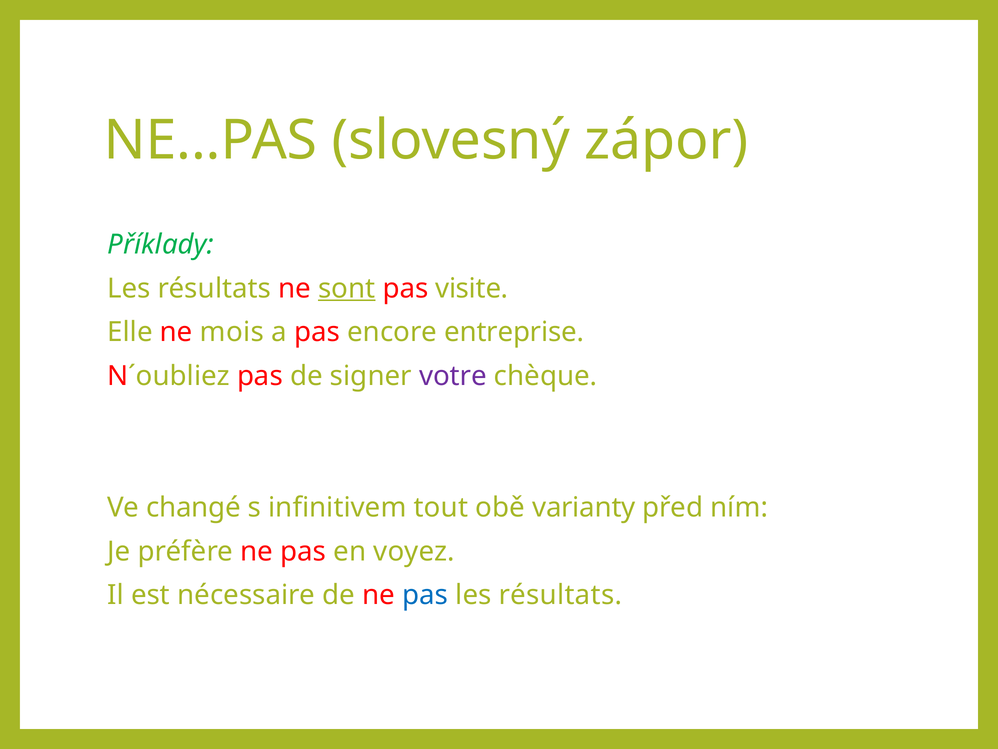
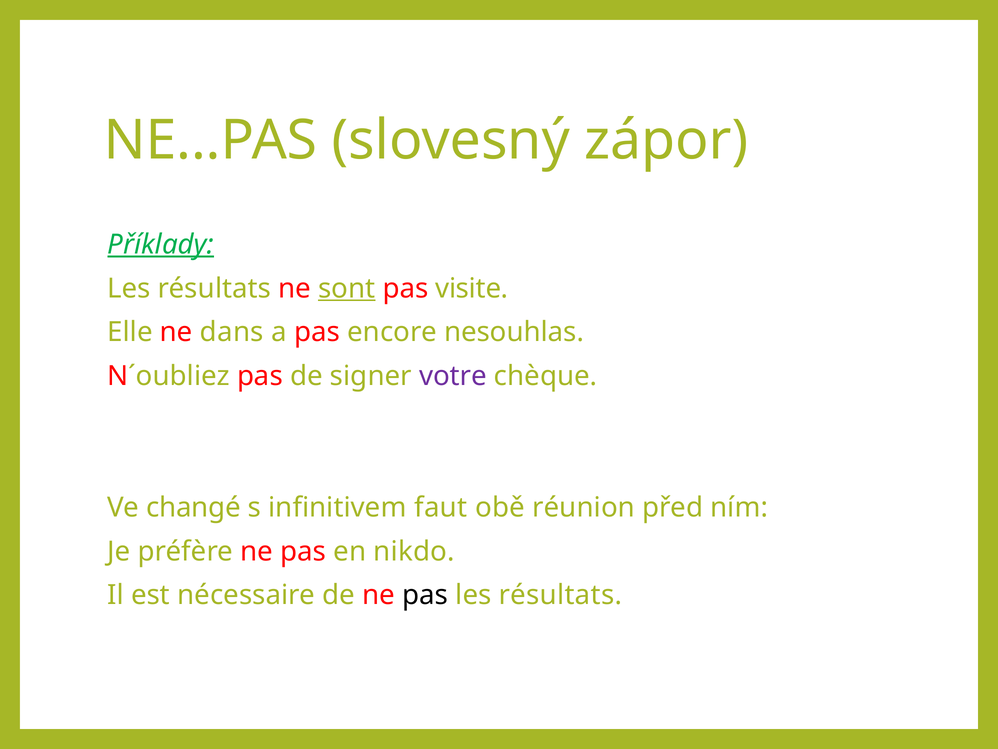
Příklady underline: none -> present (161, 244)
mois: mois -> dans (232, 332)
entreprise: entreprise -> nesouhlas (514, 332)
tout: tout -> faut (441, 507)
varianty: varianty -> réunion (584, 507)
voyez: voyez -> nikdo (414, 551)
pas colour: blue -> black (425, 595)
